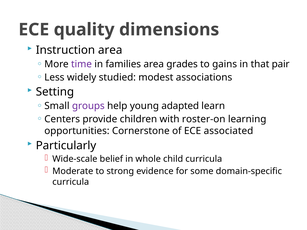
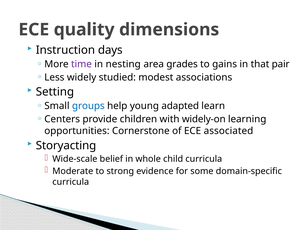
Instruction area: area -> days (110, 50)
families: families -> nesting (123, 64)
groups colour: purple -> blue (88, 106)
roster-on: roster-on -> widely-on (204, 119)
Particularly: Particularly -> Storyacting (66, 146)
